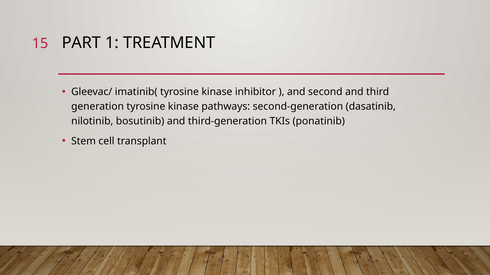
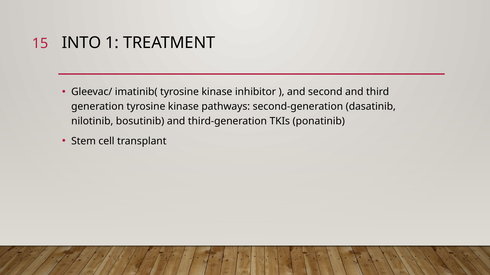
PART: PART -> INTO (81, 43)
